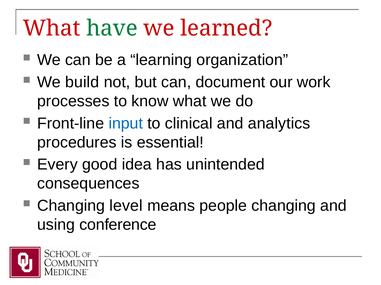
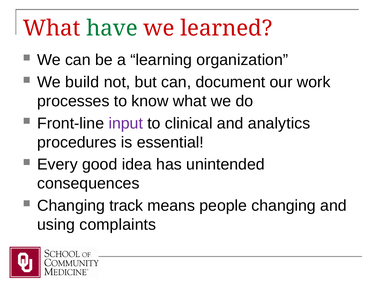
input colour: blue -> purple (126, 124)
level: level -> track (126, 206)
conference: conference -> complaints (118, 225)
